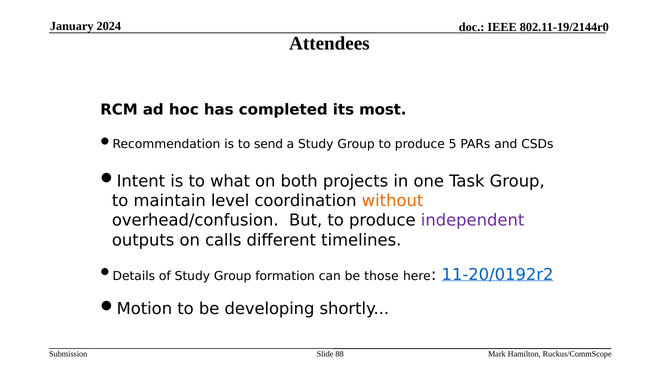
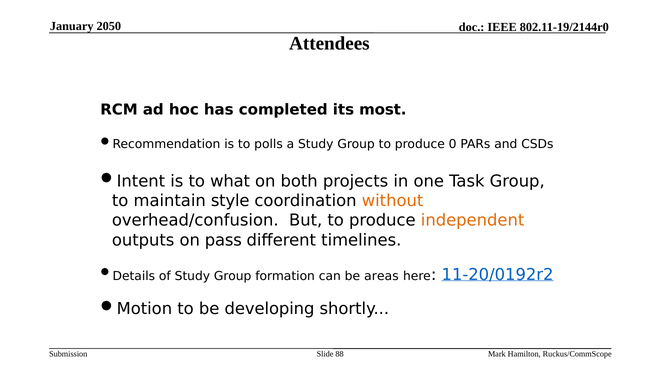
2024: 2024 -> 2050 (109, 26)
send: send -> polls (268, 144)
5: 5 -> 0 (453, 144)
level: level -> style (230, 201)
independent colour: purple -> orange (473, 220)
calls: calls -> pass (223, 240)
those: those -> areas (381, 276)
